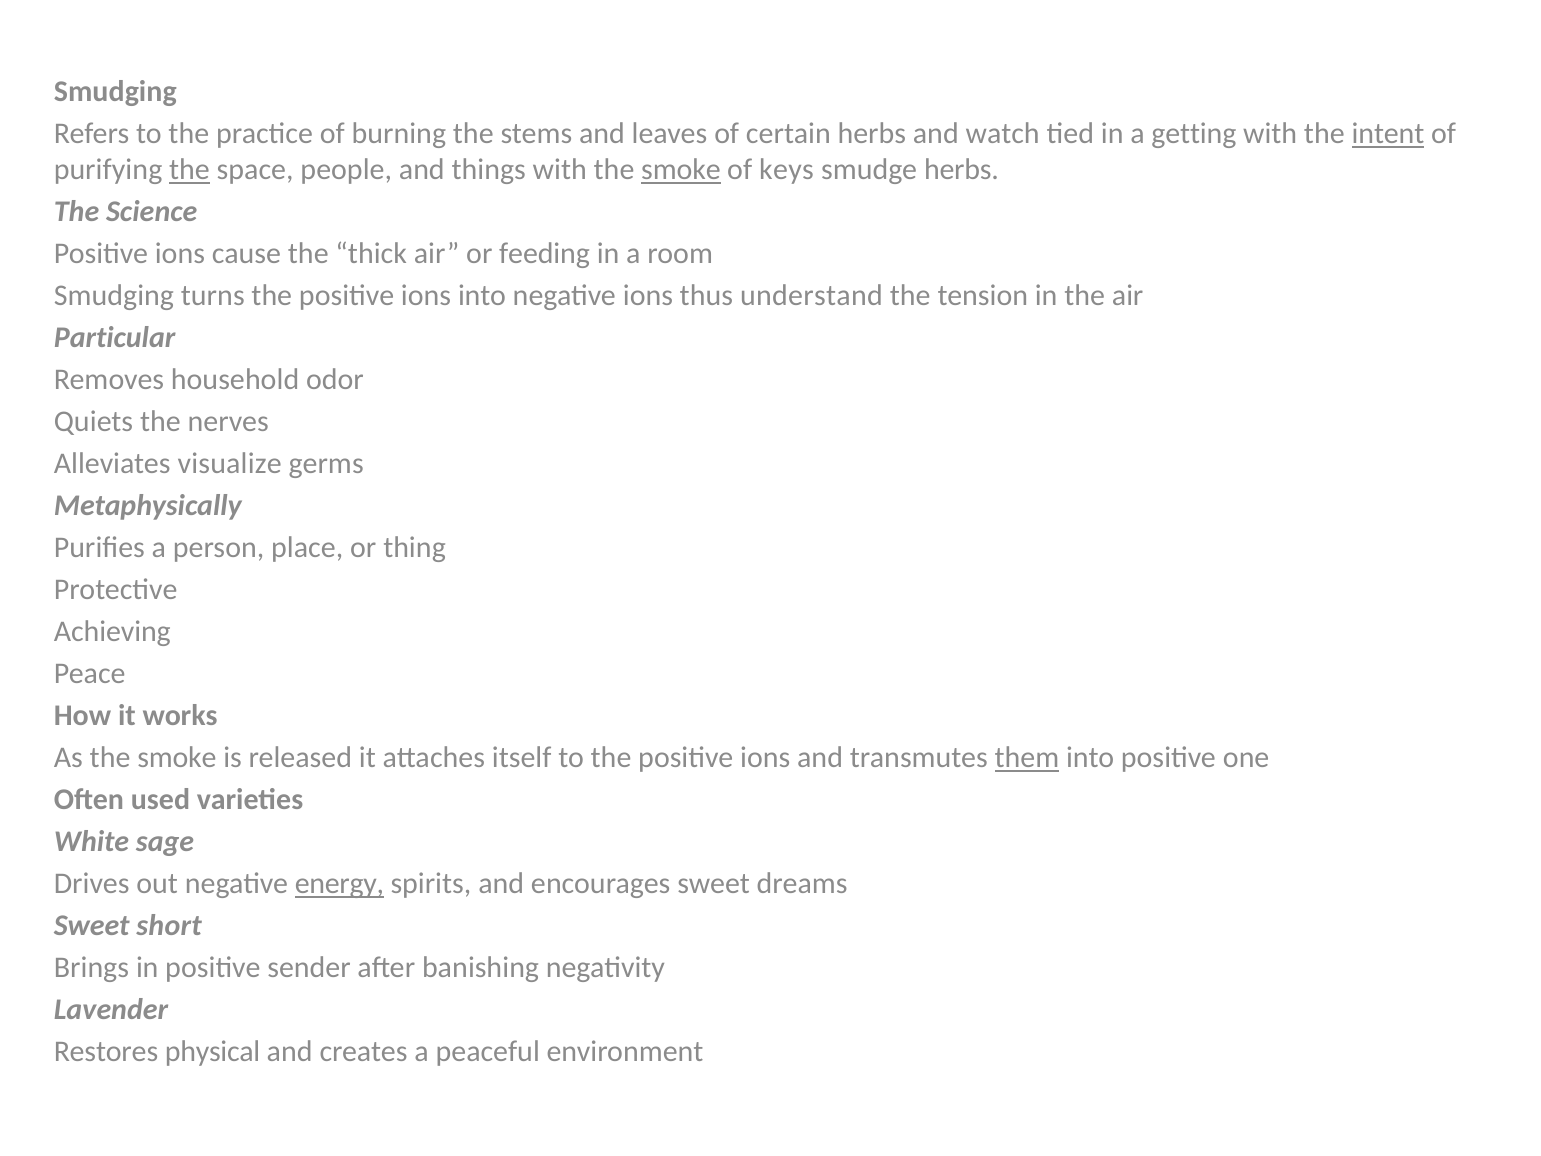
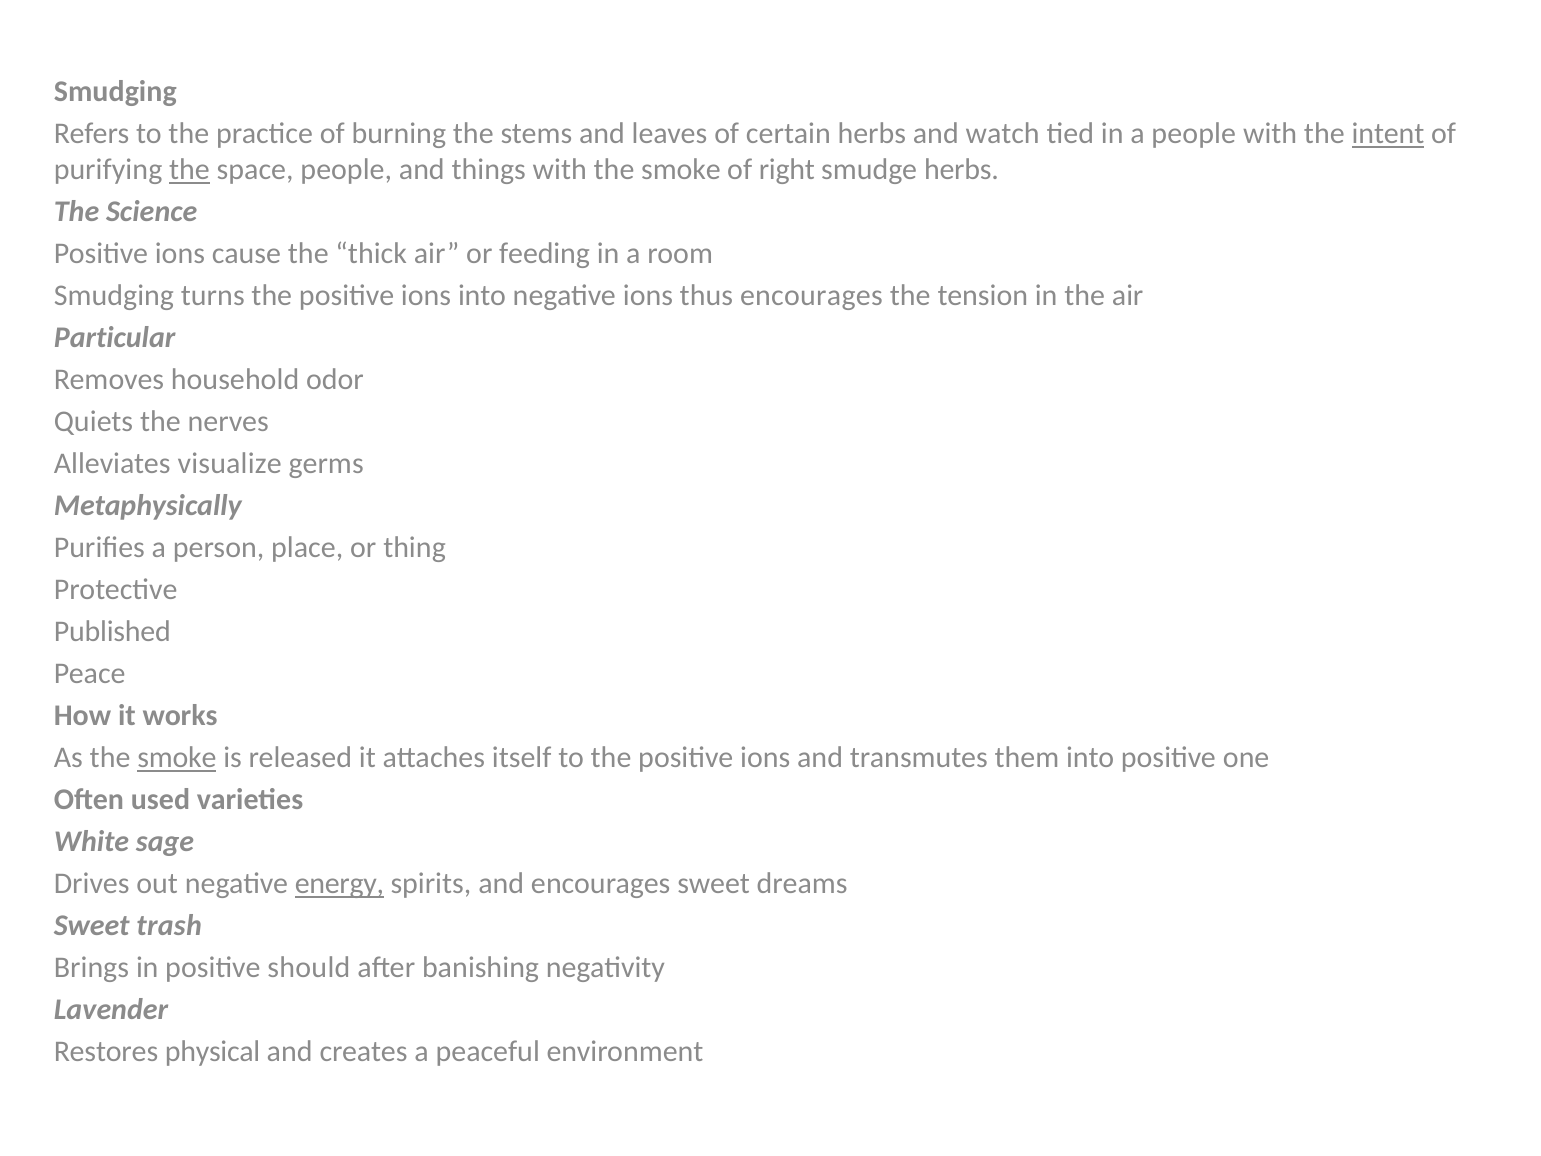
a getting: getting -> people (1194, 134)
smoke underline: present -> none (681, 170)
keys: keys -> right (787, 170)
thus understand: understand -> encourages (811, 296)
Achieving: Achieving -> Published (112, 632)
smoke underline: none -> present (177, 758)
them underline: present -> none (1027, 758)
short: short -> trash (169, 926)
sender: sender -> should (309, 968)
